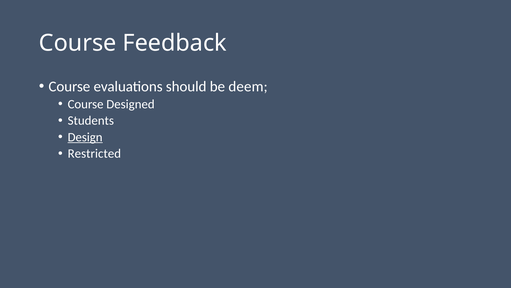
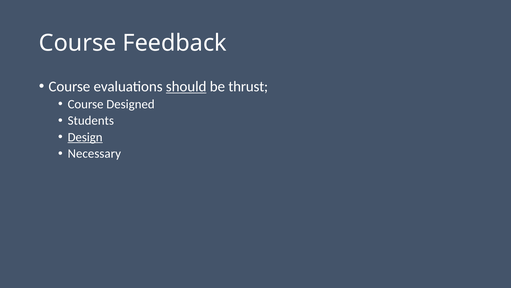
should underline: none -> present (186, 86)
deem: deem -> thrust (248, 86)
Restricted: Restricted -> Necessary (94, 153)
